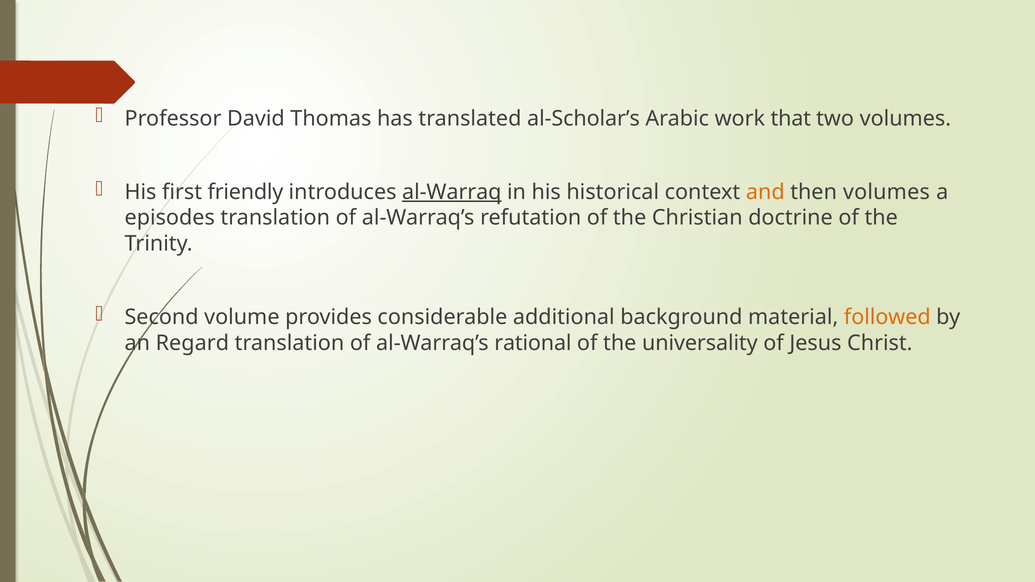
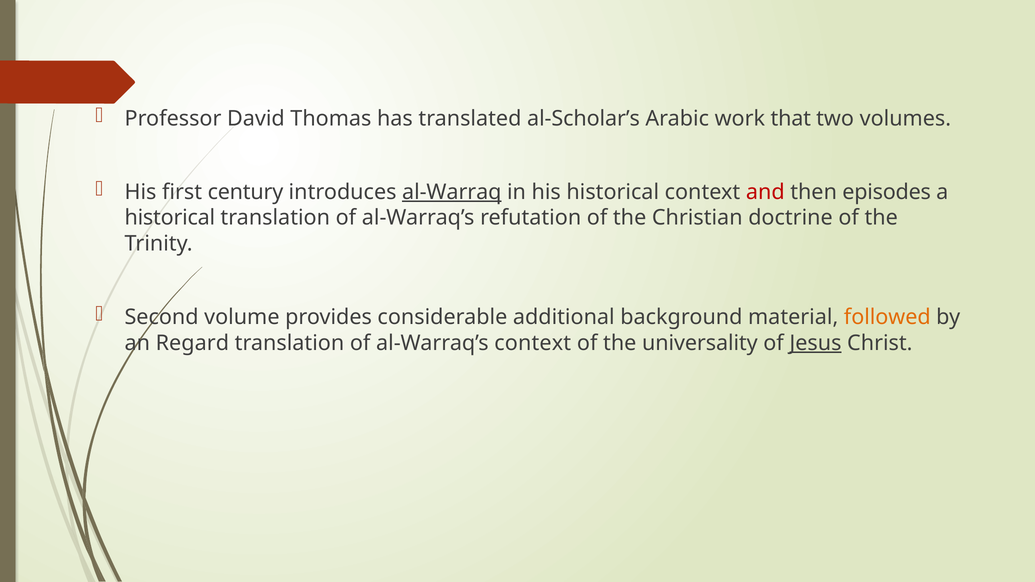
friendly: friendly -> century (245, 192)
and colour: orange -> red (765, 192)
then volumes: volumes -> episodes (887, 192)
episodes: episodes -> historical (170, 218)
al-Warraq’s rational: rational -> context (533, 343)
Jesus underline: none -> present (815, 343)
